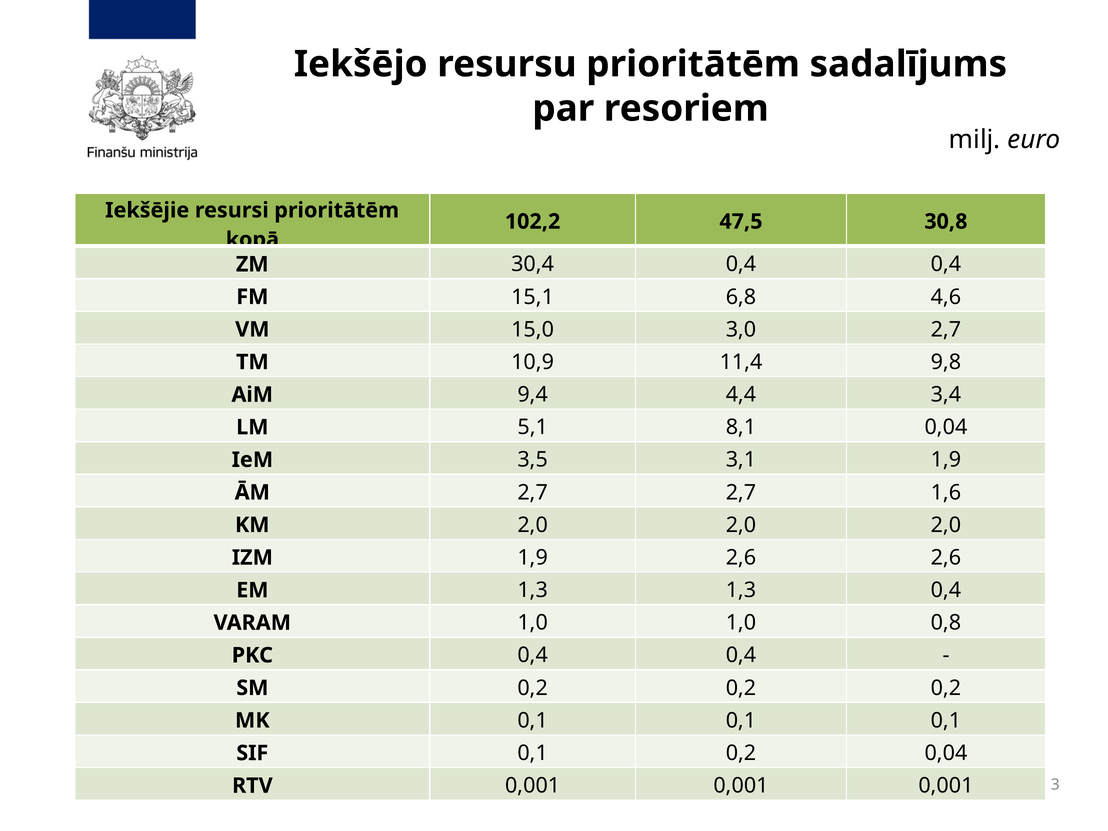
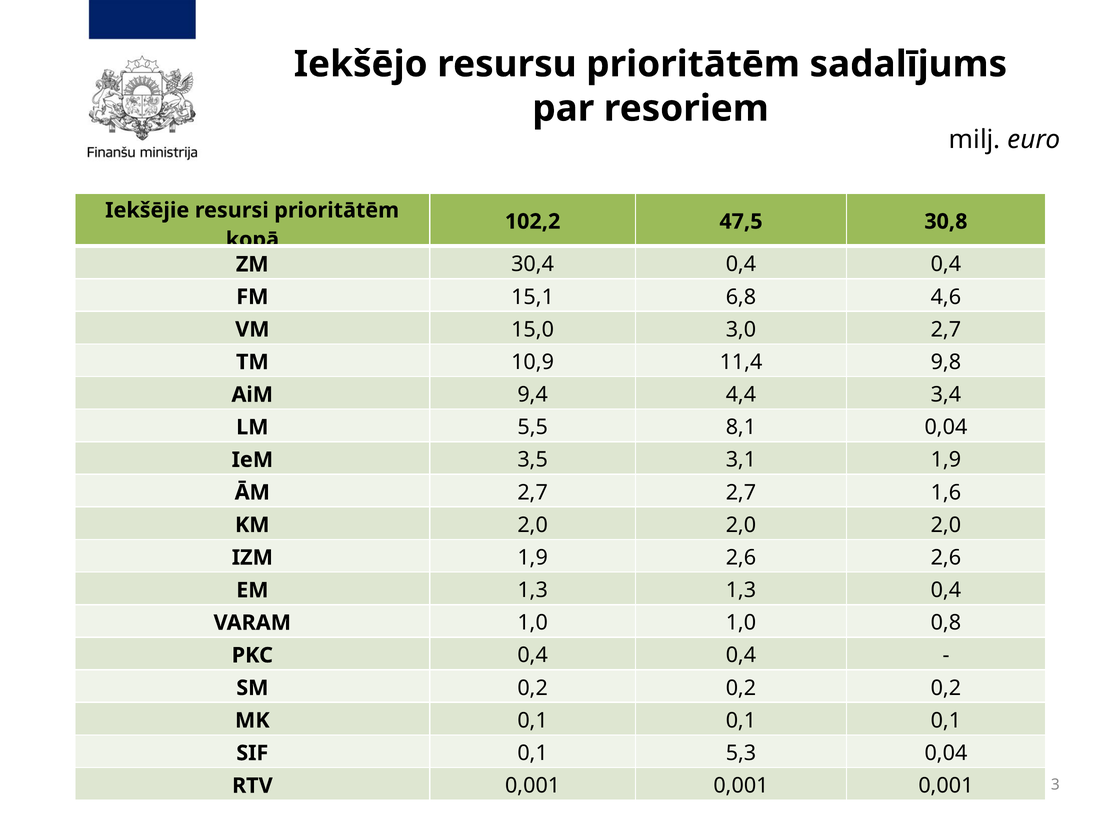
5,1: 5,1 -> 5,5 (533, 427)
0,1 0,2: 0,2 -> 5,3 (741, 753)
